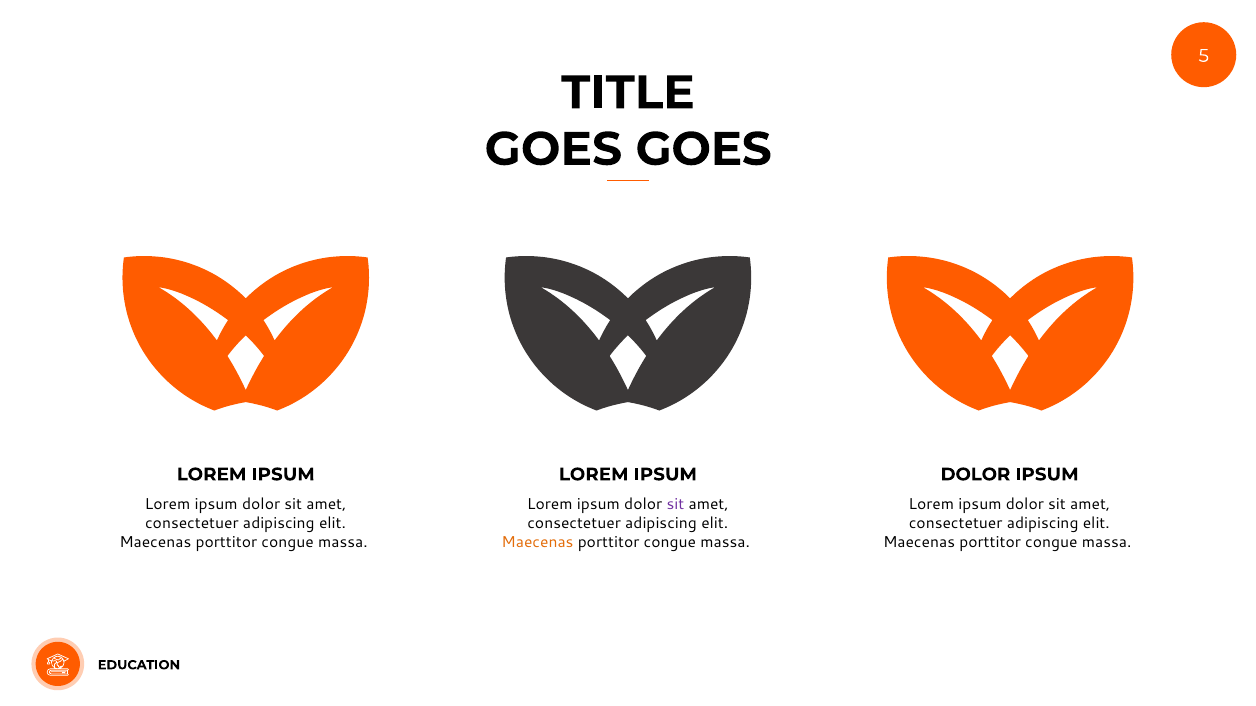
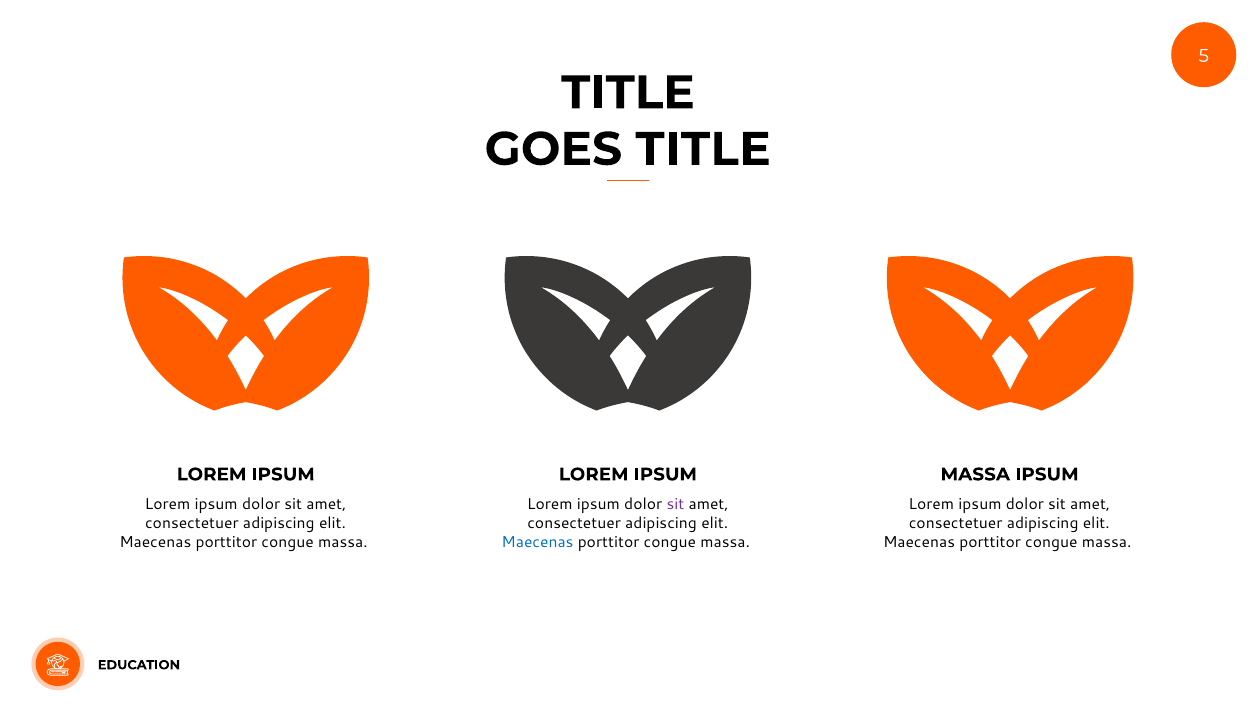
GOES GOES: GOES -> TITLE (703, 149)
DOLOR: DOLOR -> MASSA (975, 475)
Maecenas colour: orange -> blue (538, 542)
